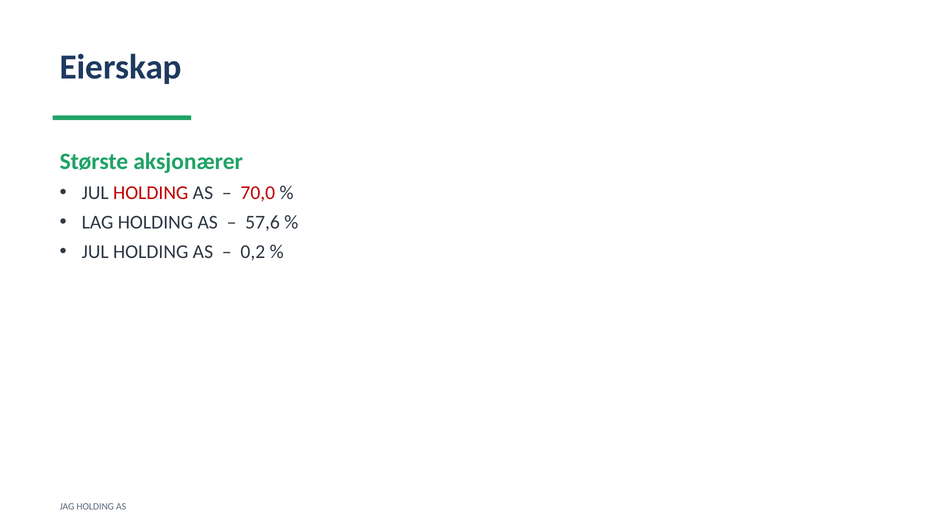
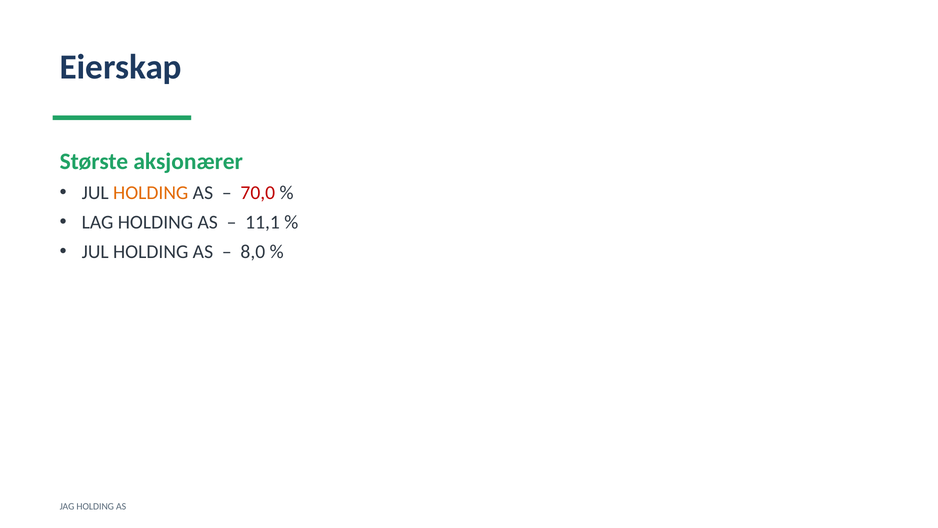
HOLDING colour: red -> orange (151, 193)
57,6: 57,6 -> 11,1 (263, 222)
0,2: 0,2 -> 8,0 (253, 252)
